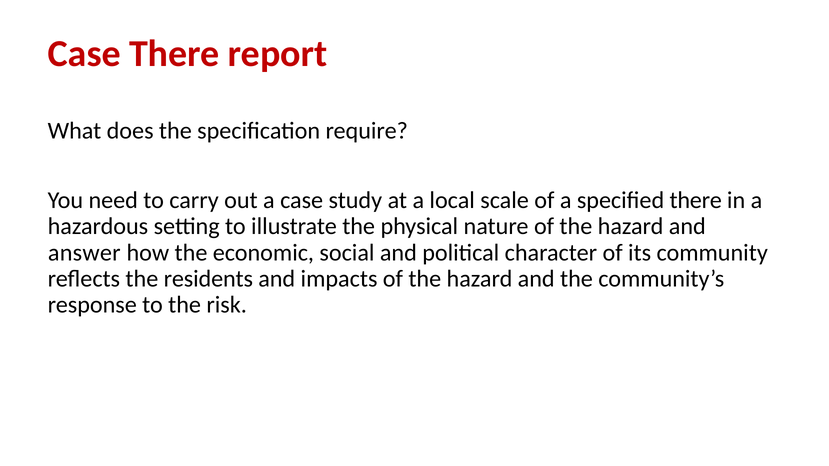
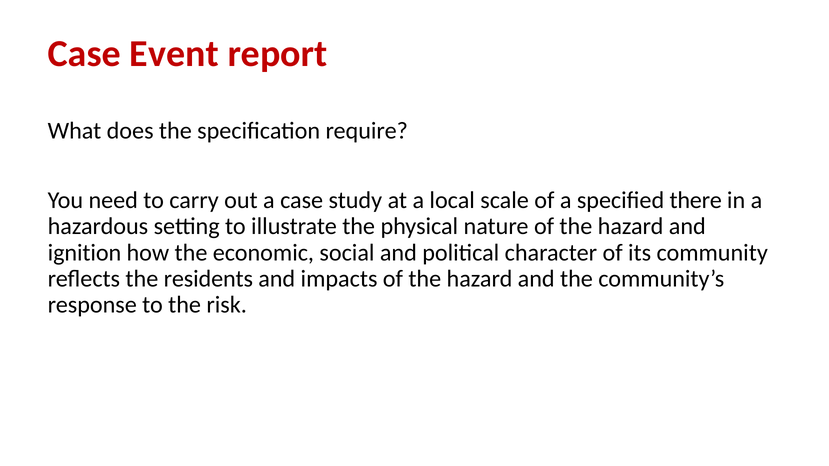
Case There: There -> Event (174, 54)
answer: answer -> ignition (84, 253)
